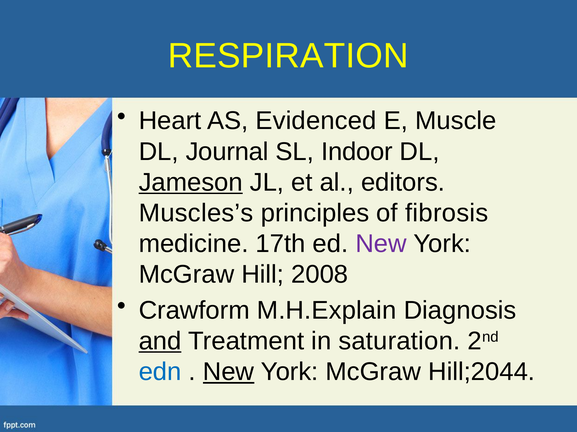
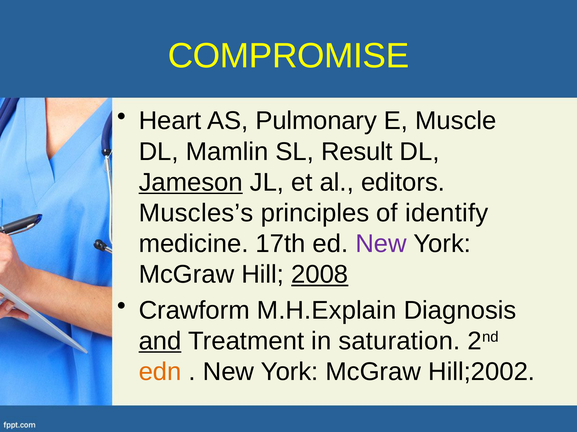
RESPIRATION: RESPIRATION -> COMPROMISE (288, 56)
Evidenced: Evidenced -> Pulmonary (316, 121)
Journal: Journal -> Mamlin (227, 152)
Indoor: Indoor -> Result (357, 152)
fibrosis: fibrosis -> identify (447, 213)
2008 underline: none -> present (320, 275)
edn colour: blue -> orange (160, 372)
New underline: present -> none (229, 372)
Hill;2044: Hill;2044 -> Hill;2002 (482, 372)
